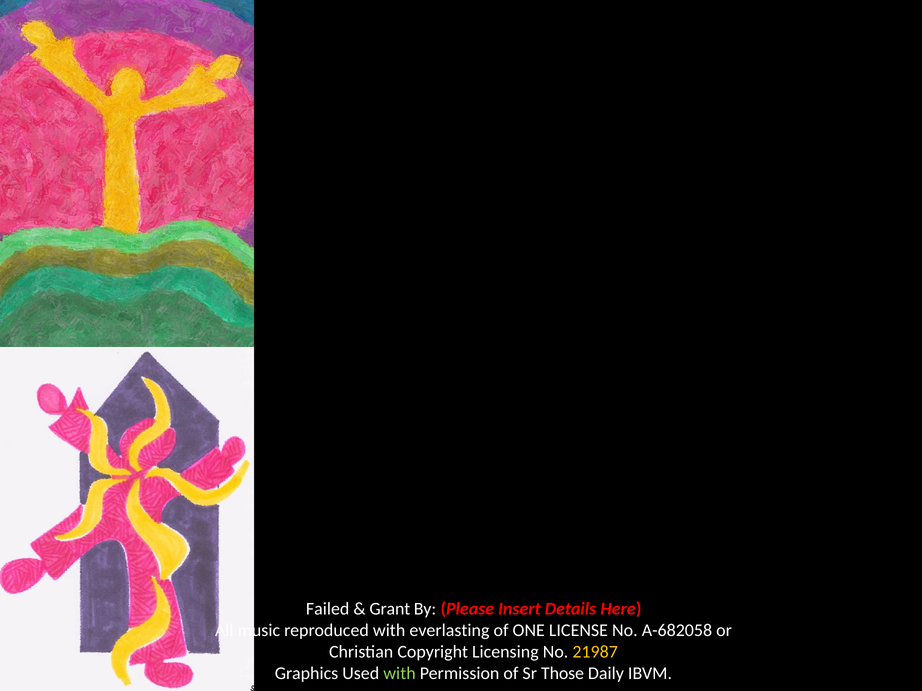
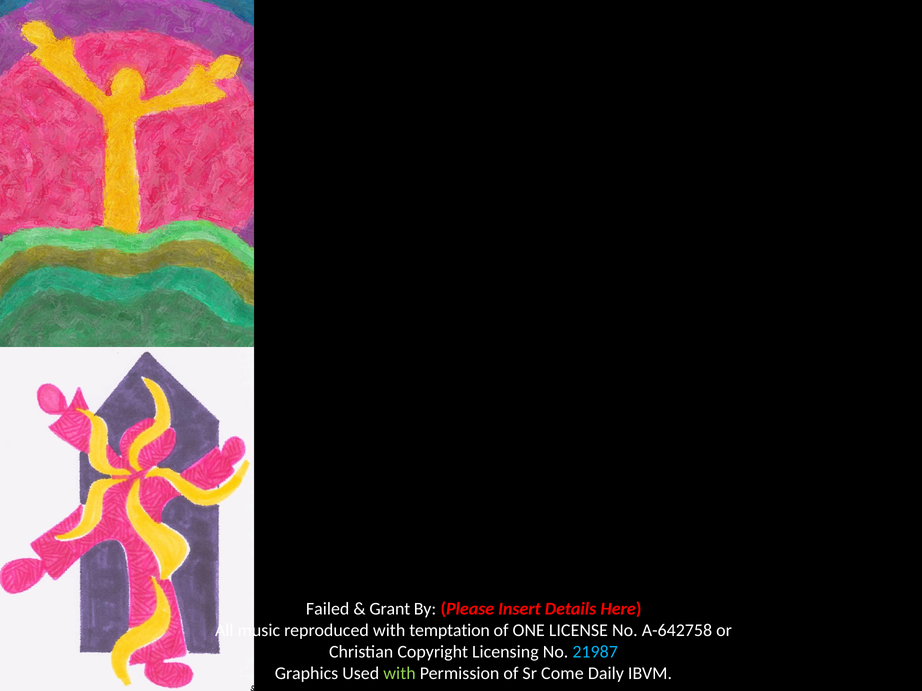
everlasting: everlasting -> temptation (450, 631)
A-682058: A-682058 -> A-642758 (677, 631)
21987 colour: yellow -> light blue (595, 652)
Those: Those -> Come (562, 674)
